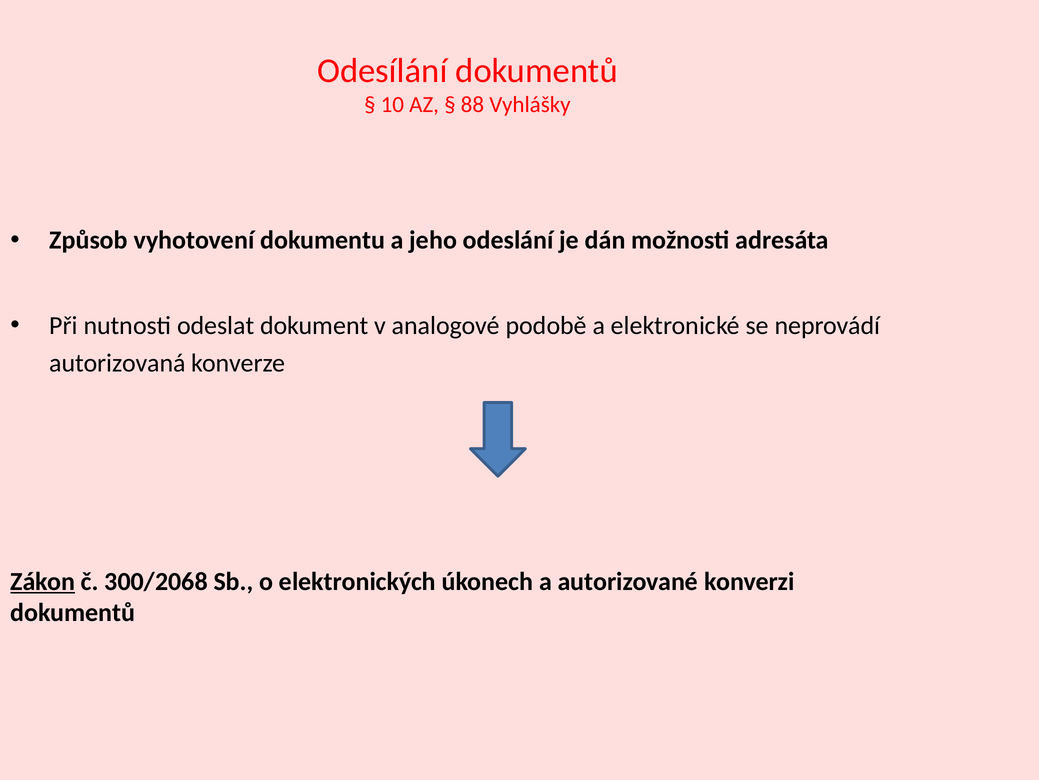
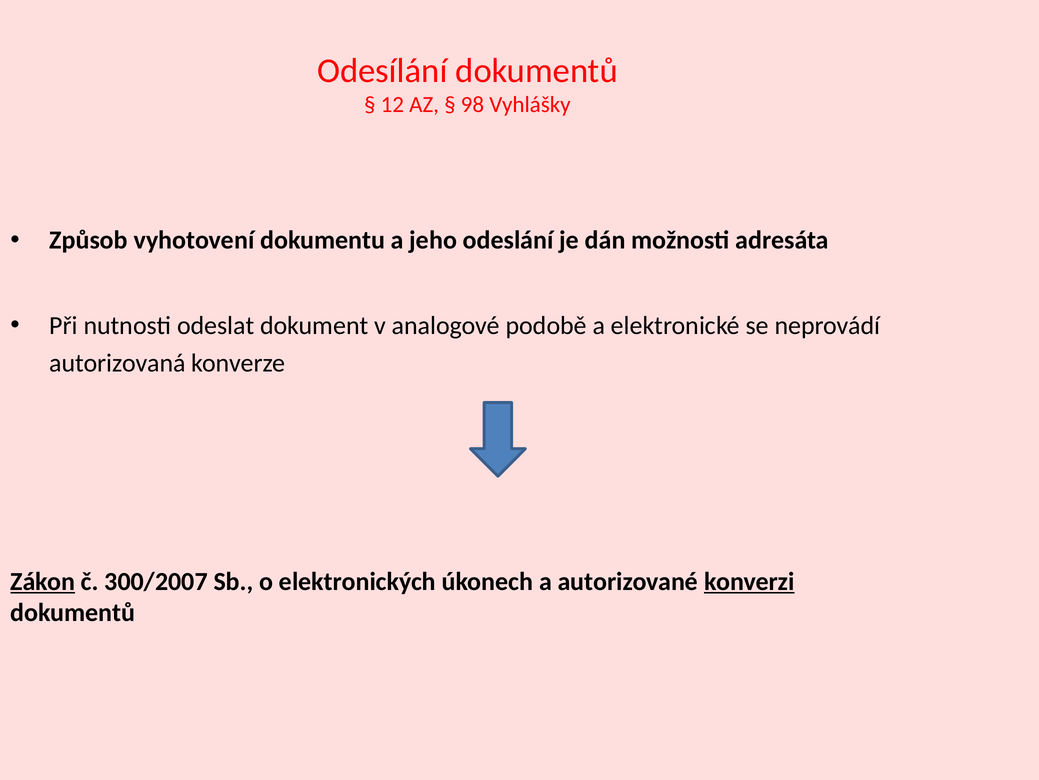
10: 10 -> 12 (392, 105)
88: 88 -> 98 (472, 105)
300/2068: 300/2068 -> 300/2007 (156, 581)
konverzi underline: none -> present (749, 581)
